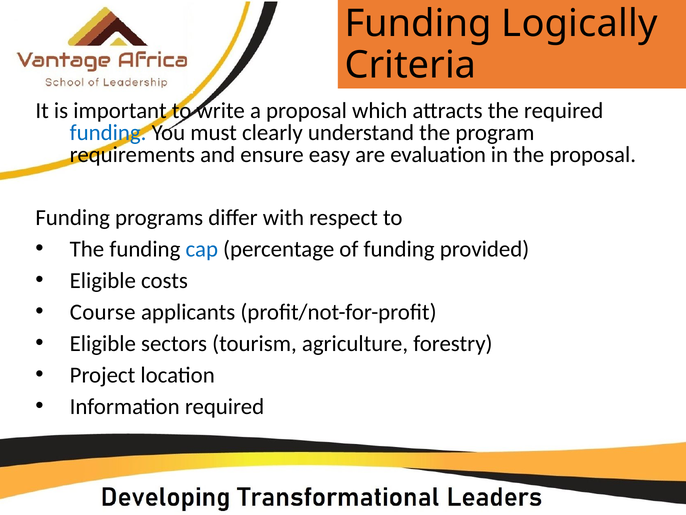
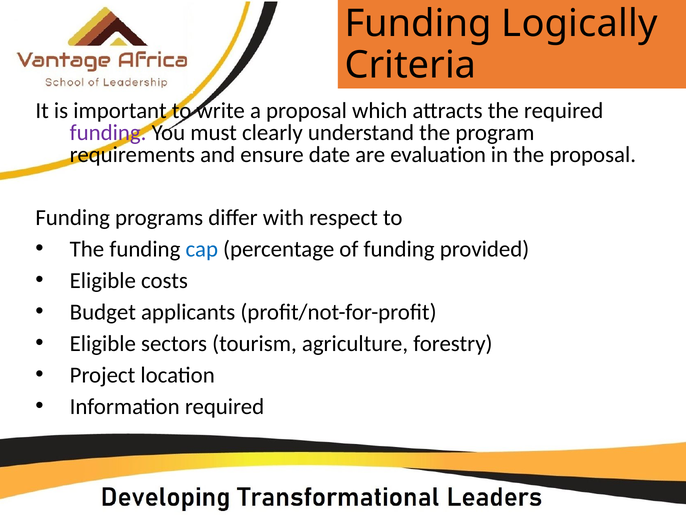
funding colour: blue -> purple (108, 133)
easy: easy -> date (330, 155)
Course: Course -> Budget (103, 312)
